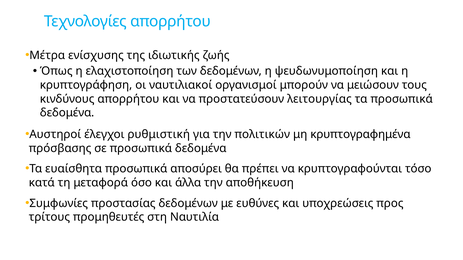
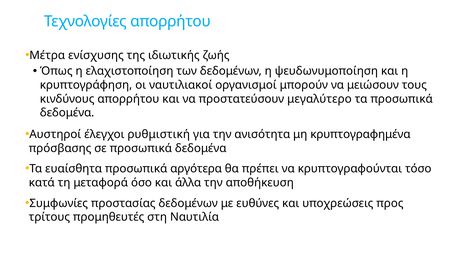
λειτουργίας: λειτουργίας -> μεγαλύτερο (319, 99)
πολιτικών: πολιτικών -> ανισότητα (262, 135)
αποσύρει: αποσύρει -> αργότερα (196, 169)
